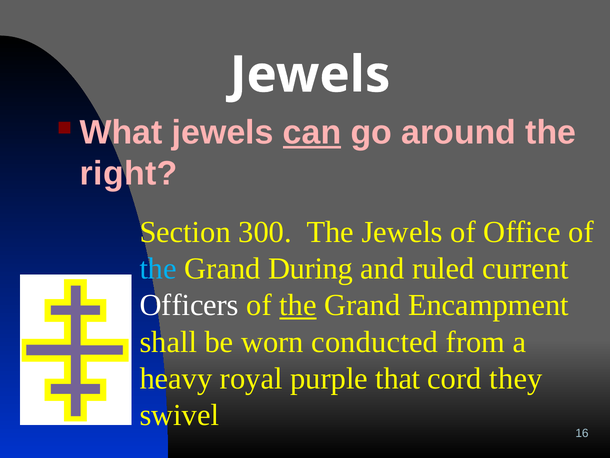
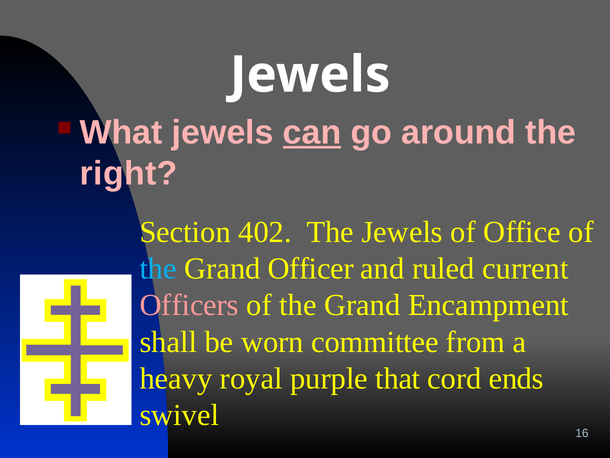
300: 300 -> 402 (265, 232)
During: During -> Officer (311, 268)
Officers colour: white -> pink (189, 305)
the underline: present -> none (298, 305)
conducted: conducted -> committee (375, 342)
they: they -> ends (516, 378)
